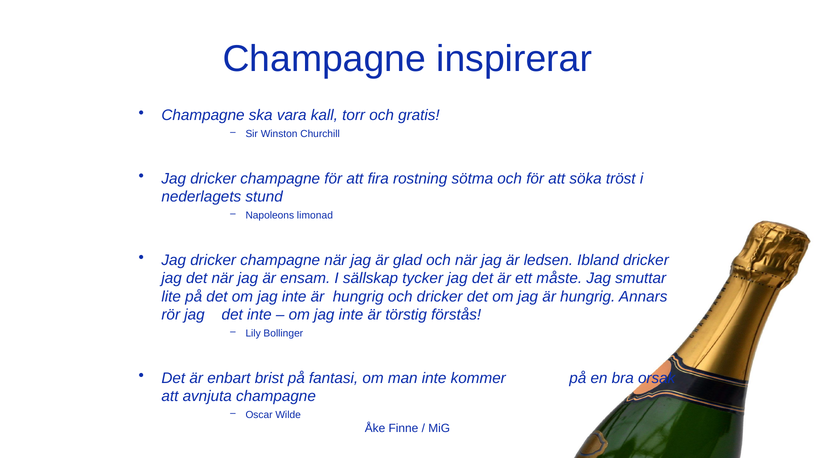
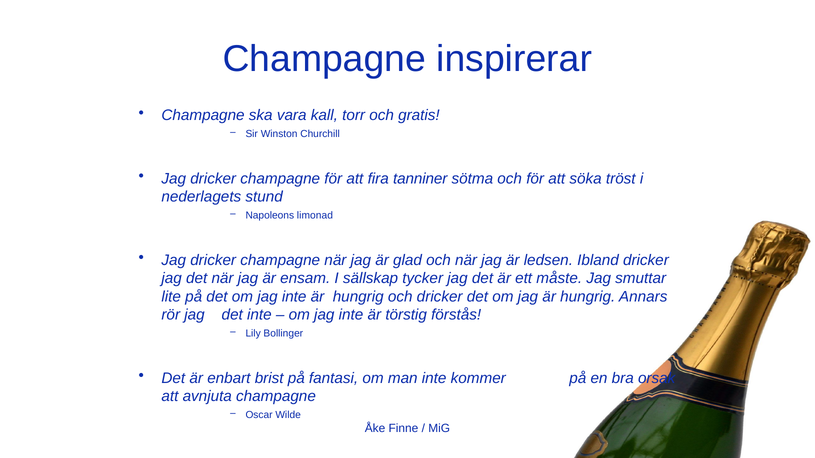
rostning: rostning -> tanniner (420, 179)
